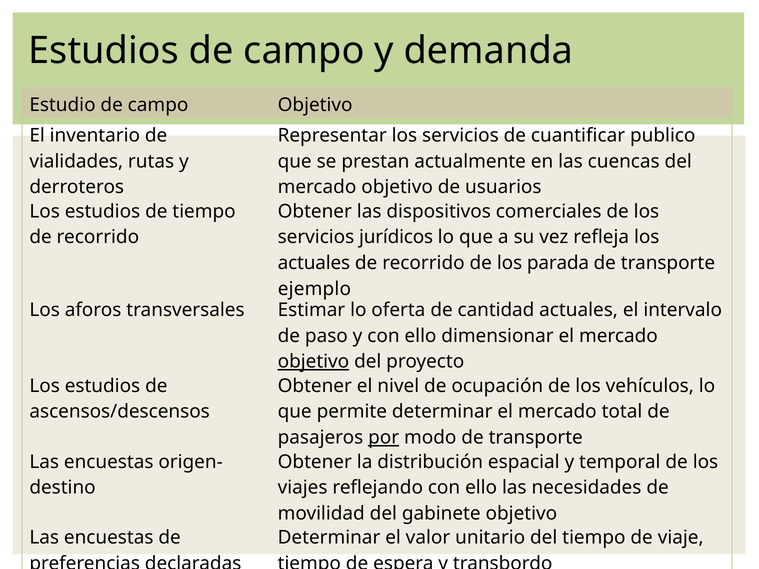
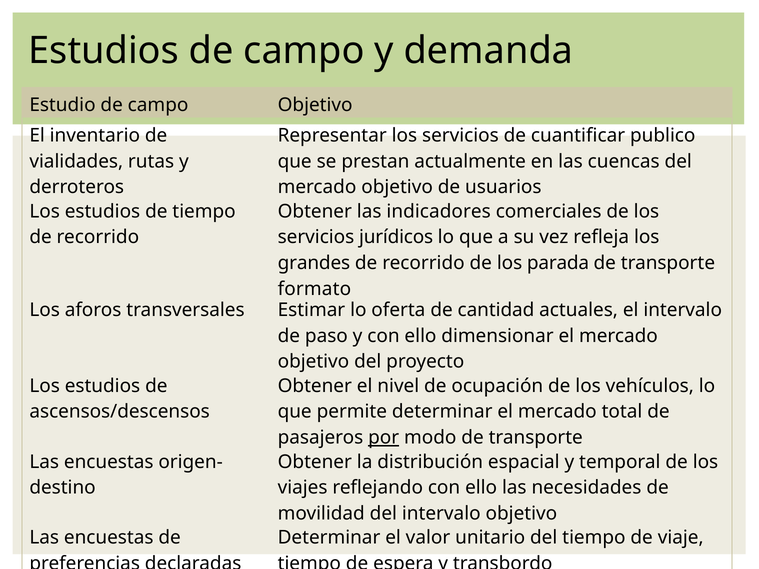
dispositivos: dispositivos -> indicadores (439, 211)
actuales: actuales -> grandes (314, 263)
ejemplo: ejemplo -> formato (314, 289)
objetivo underline: present -> none (313, 362)
del gabinete: gabinete -> intervalo (441, 514)
